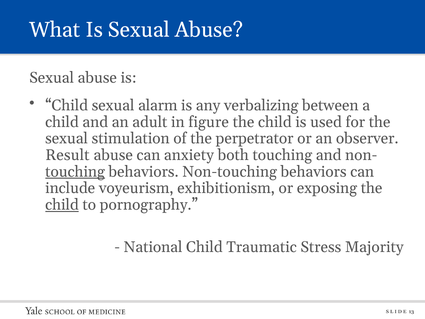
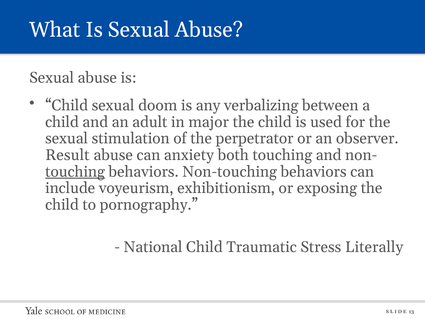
alarm: alarm -> doom (158, 105)
figure: figure -> major (209, 122)
child underline: present -> none (62, 205)
Majority: Majority -> Literally (374, 247)
